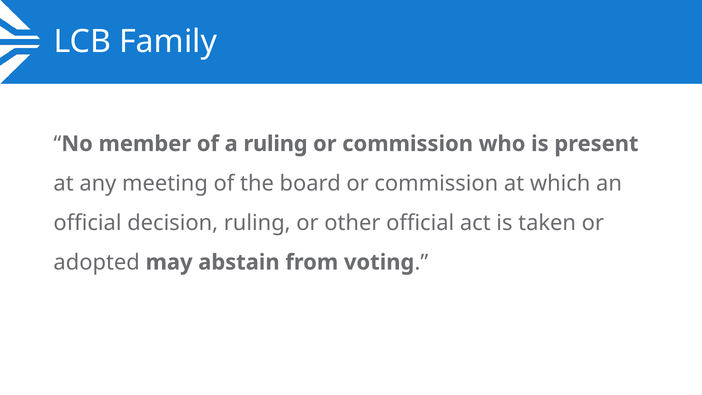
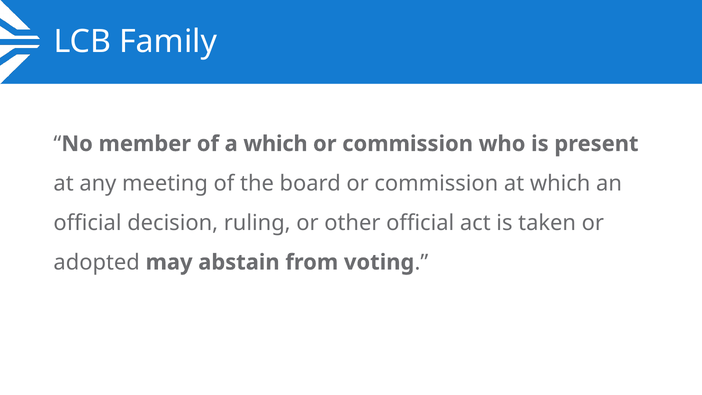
a ruling: ruling -> which (276, 144)
